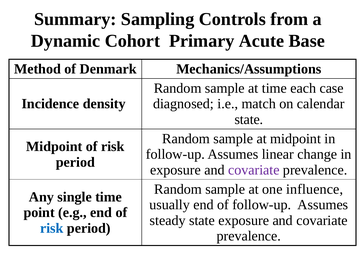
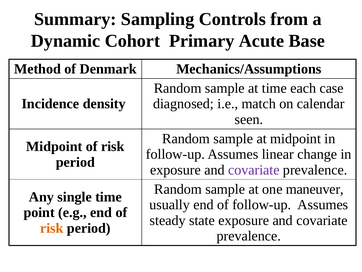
state: state -> seen (249, 119)
influence: influence -> maneuver (315, 189)
risk colour: blue -> orange (52, 228)
